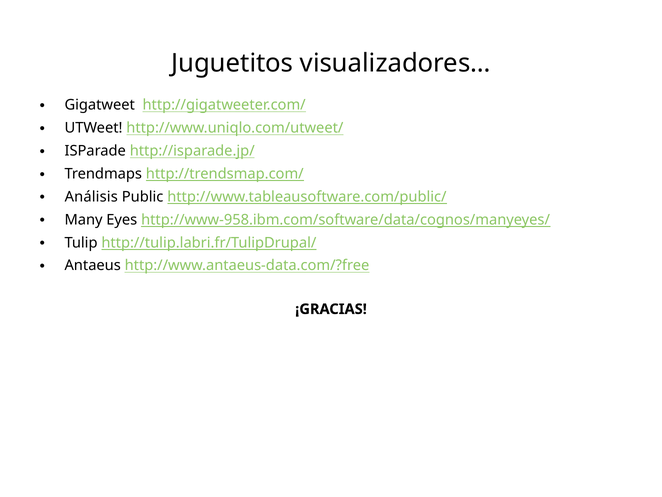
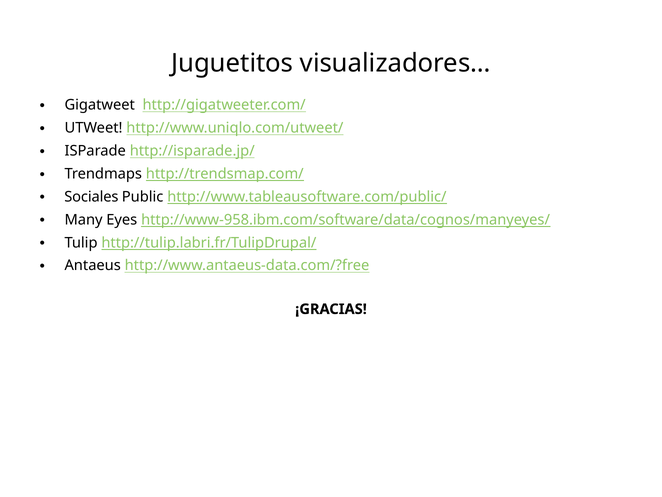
Análisis: Análisis -> Sociales (91, 197)
